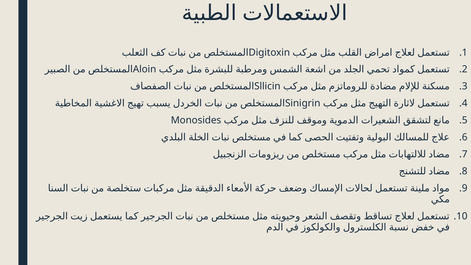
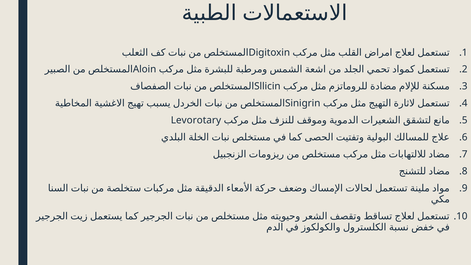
Monosides: Monosides -> Levorotary (196, 120)
